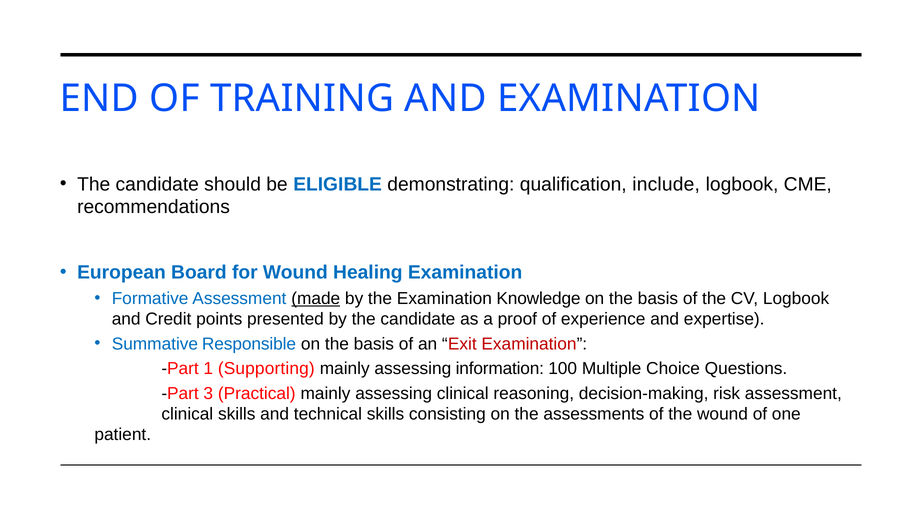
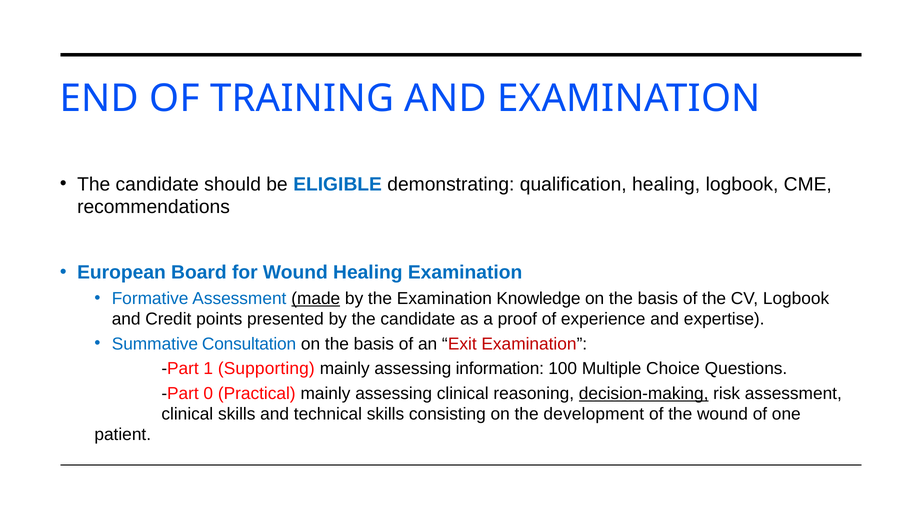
qualification include: include -> healing (666, 184)
Responsible: Responsible -> Consultation (249, 344)
3: 3 -> 0 (208, 393)
decision-making underline: none -> present (644, 393)
assessments: assessments -> development (594, 414)
